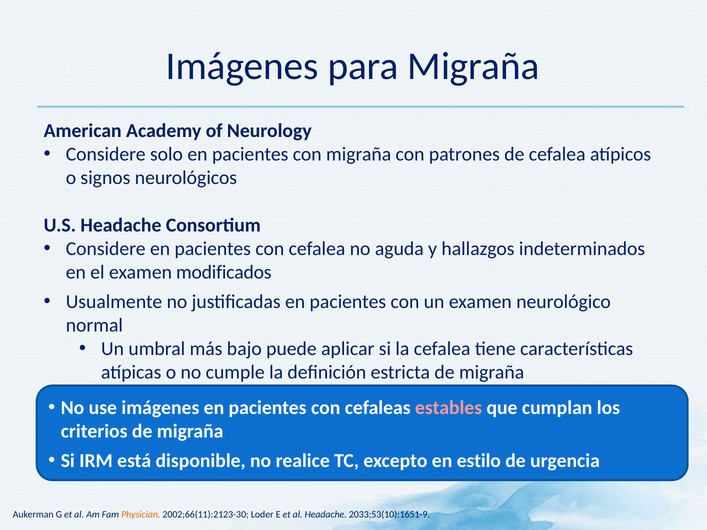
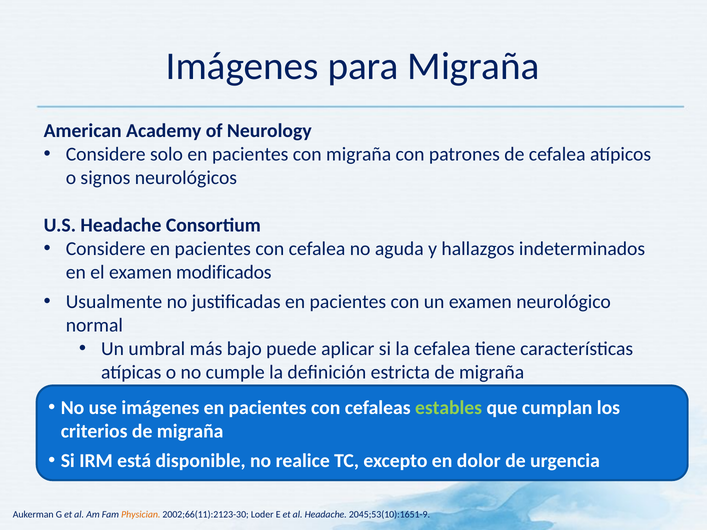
estables colour: pink -> light green (449, 408)
estilo: estilo -> dolor (479, 461)
2033;53(10):1651-9: 2033;53(10):1651-9 -> 2045;53(10):1651-9 (389, 515)
